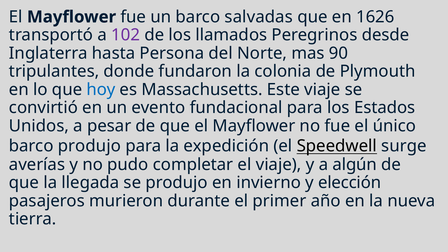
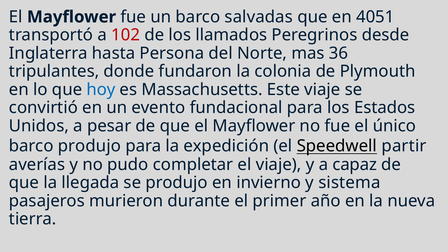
1626: 1626 -> 4051 (375, 17)
102 colour: purple -> red (126, 35)
90: 90 -> 36 (339, 53)
surge: surge -> partir (404, 146)
algún: algún -> capaz (355, 165)
elección: elección -> sistema (349, 183)
